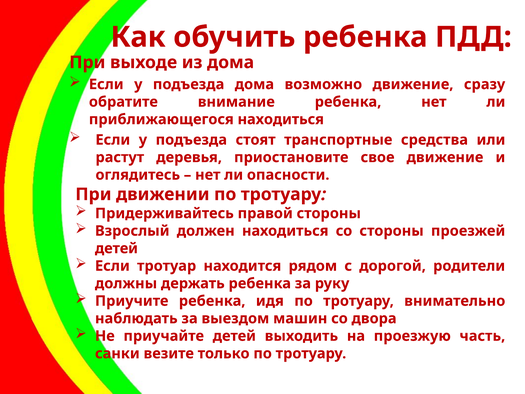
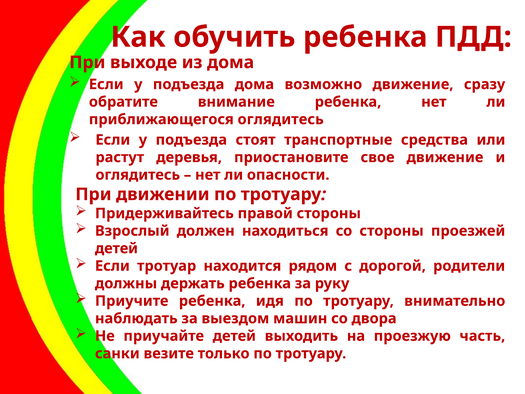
приближающегося находиться: находиться -> оглядитесь (281, 119)
